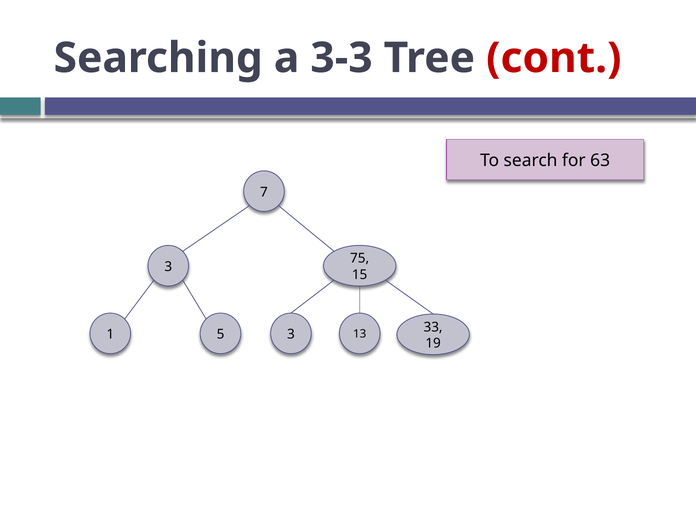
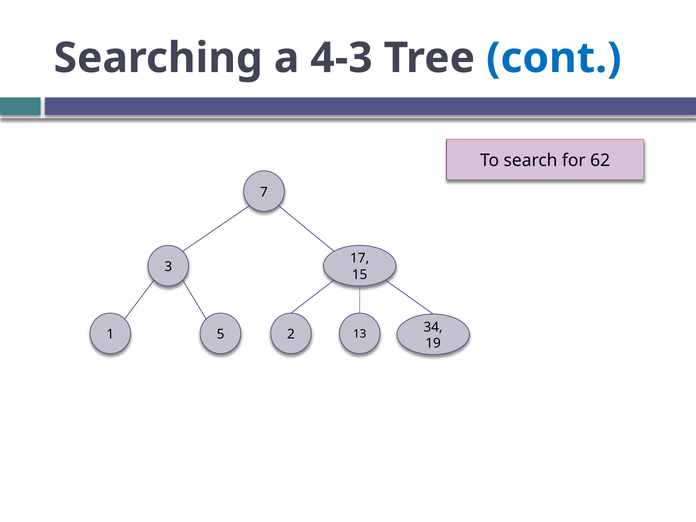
3-3: 3-3 -> 4-3 (341, 58)
cont colour: red -> blue (554, 58)
63: 63 -> 62 (600, 161)
75: 75 -> 17 (360, 258)
33: 33 -> 34 (433, 327)
5 3: 3 -> 2 (291, 334)
